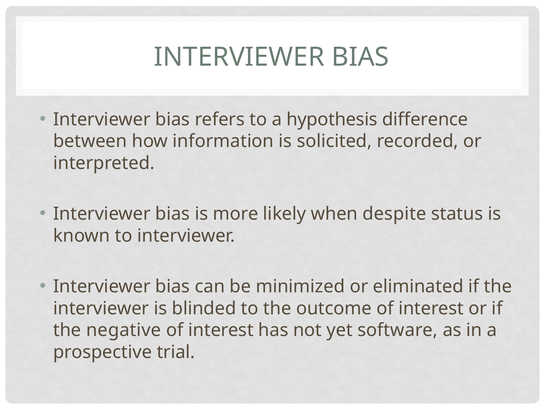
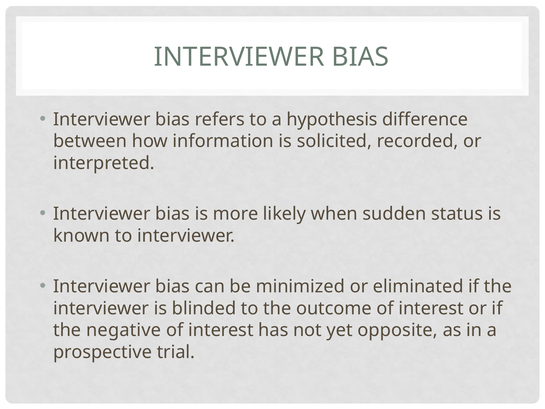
despite: despite -> sudden (395, 214)
software: software -> opposite (398, 330)
